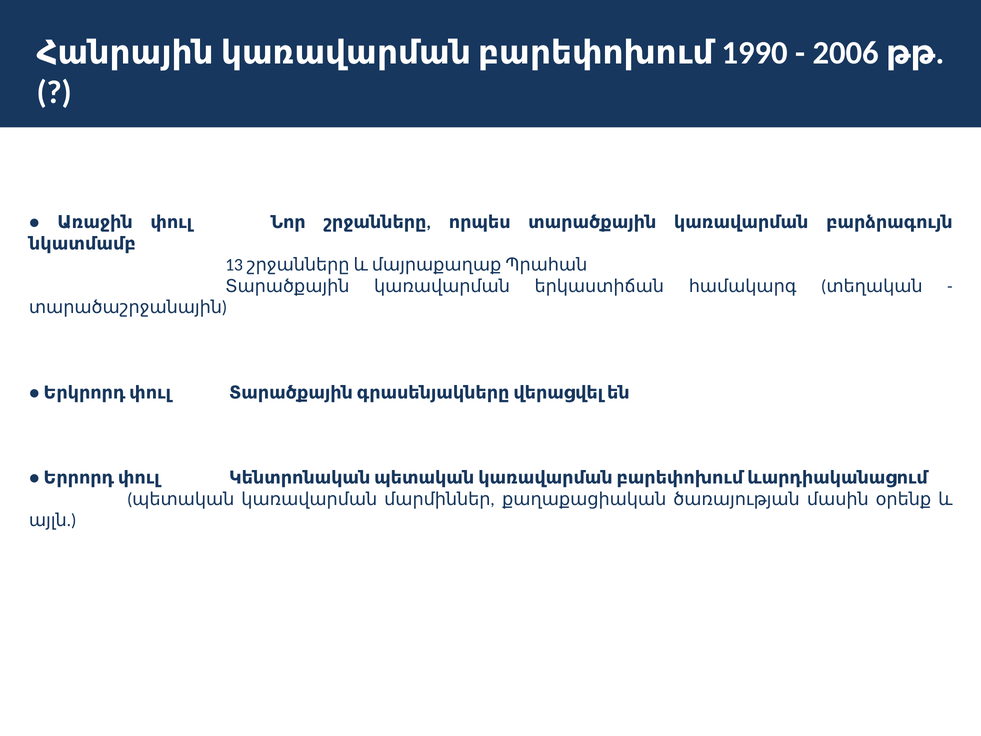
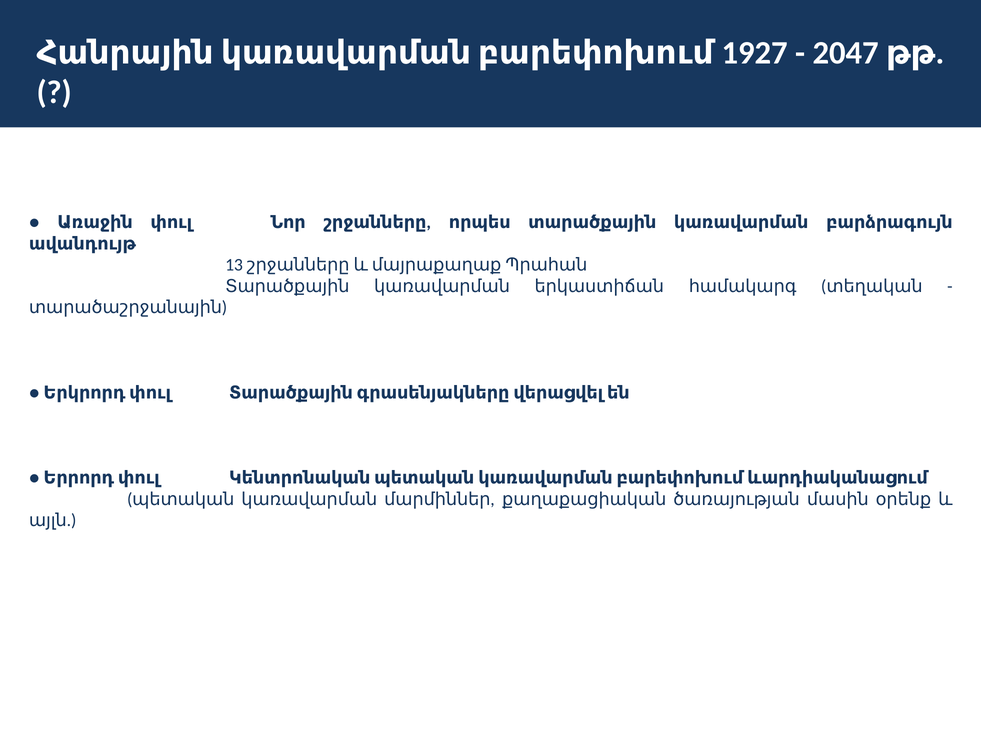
1990: 1990 -> 1927 (755, 53)
2006: 2006 -> 2047 (846, 53)
նկատմամբ: նկատմամբ -> ավանդույթ (82, 244)
